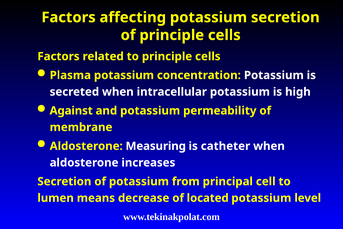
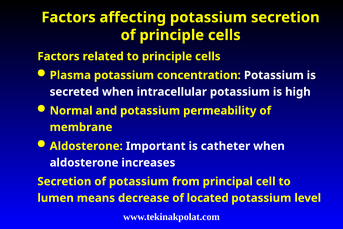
Against: Against -> Normal (71, 111)
Measuring: Measuring -> Important (156, 146)
